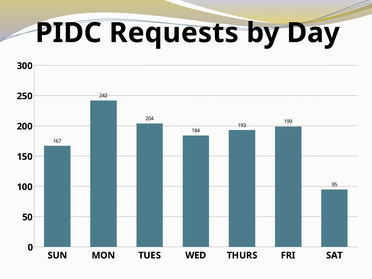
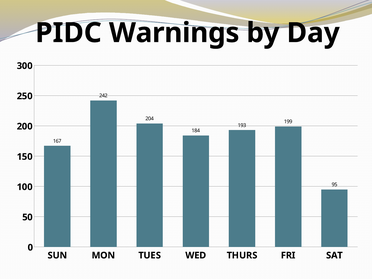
Requests: Requests -> Warnings (174, 33)
